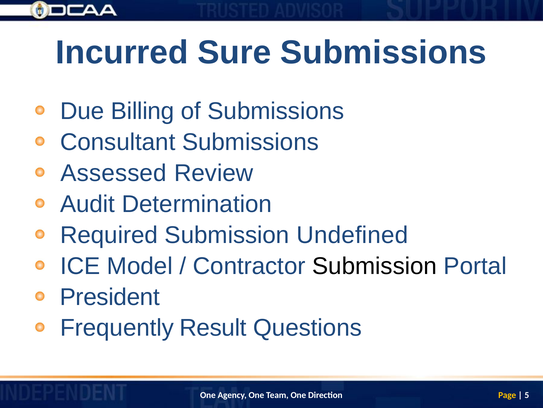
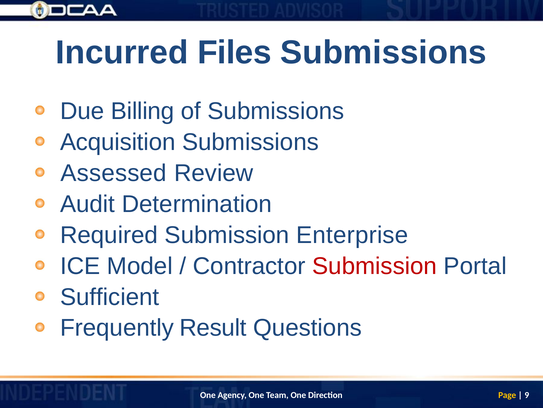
Sure: Sure -> Files (234, 53)
Consultant: Consultant -> Acquisition (118, 142)
Undefined: Undefined -> Enterprise (352, 235)
Submission colour: black -> red (375, 266)
President: President -> Sufficient (110, 296)
5: 5 -> 9 (527, 394)
